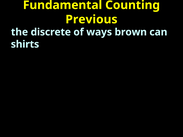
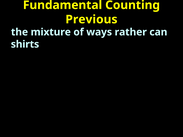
discrete: discrete -> mixture (51, 32)
brown: brown -> rather (131, 32)
